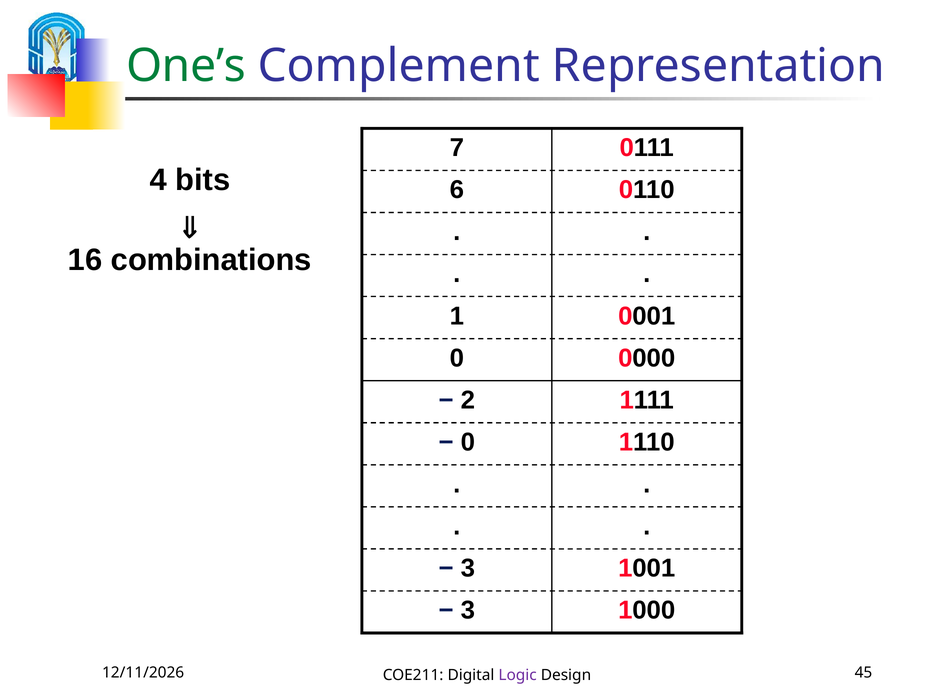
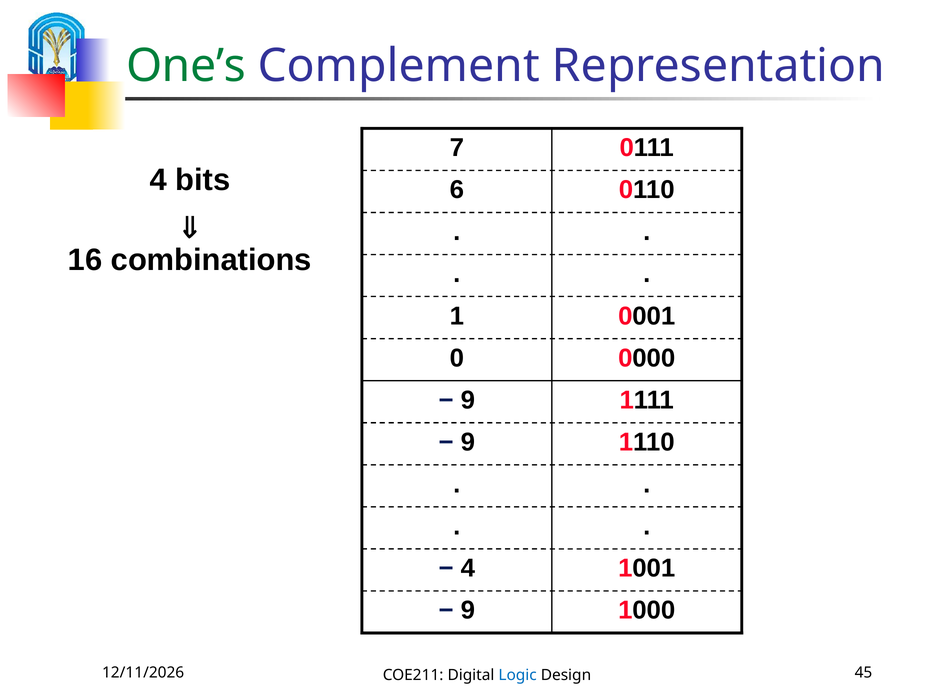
2: 2 -> 9 (468, 400)
0: 0 -> 9 (468, 442)
3: 3 -> 4 (468, 568)
3: 3 -> 9 (468, 610)
Logic colour: purple -> blue (518, 675)
